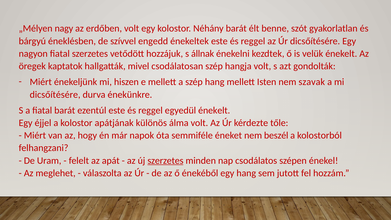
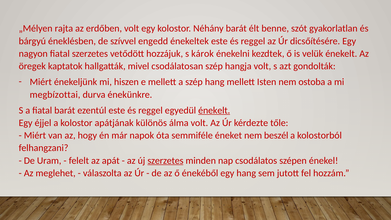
nagy: nagy -> rajta (64, 28)
állnak: állnak -> károk (203, 54)
szavak: szavak -> ostoba (312, 82)
dicsőítésére: dicsőítésére -> megbízottai (55, 95)
énekelt underline: none -> present (214, 110)
